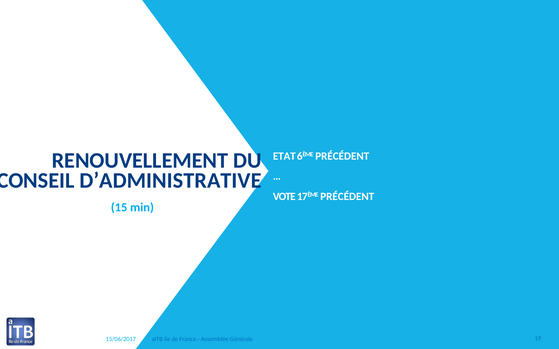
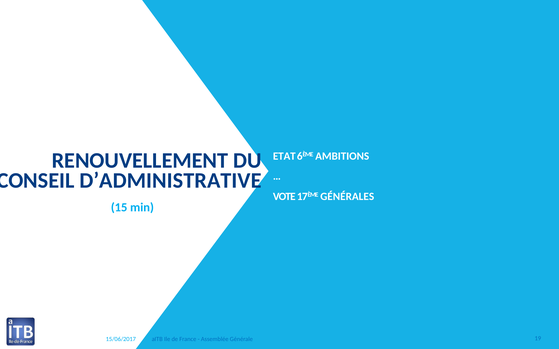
6ÈME PRÉCÉDENT: PRÉCÉDENT -> AMBITIONS (342, 156)
17ÈME PRÉCÉDENT: PRÉCÉDENT -> GÉNÉRALES (347, 196)
